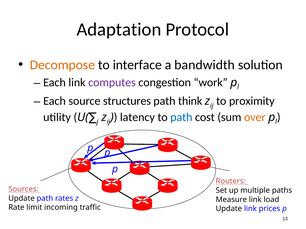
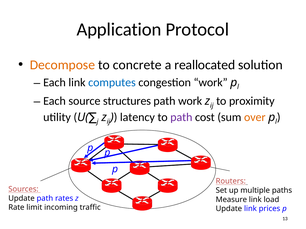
Adaptation: Adaptation -> Application (119, 30)
interface: interface -> concrete (137, 65)
bandwidth: bandwidth -> reallocated (205, 65)
computes colour: purple -> blue (112, 83)
path think: think -> work (190, 101)
path colour: blue -> purple (181, 117)
